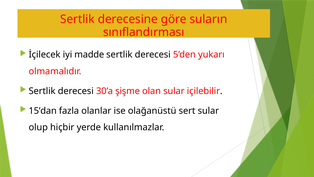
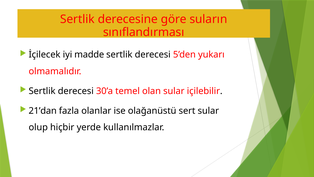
şişme: şişme -> temel (128, 91)
15’dan: 15’dan -> 21’dan (43, 111)
